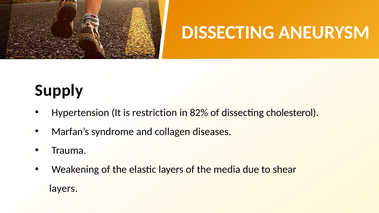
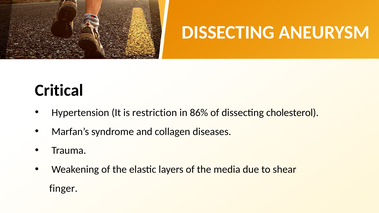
Supply: Supply -> Critical (59, 90)
82%: 82% -> 86% (199, 113)
layers: layers -> finger (63, 189)
